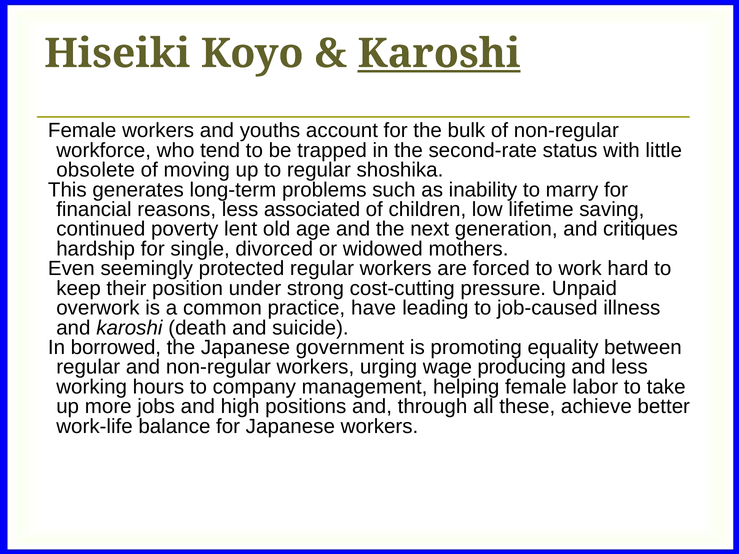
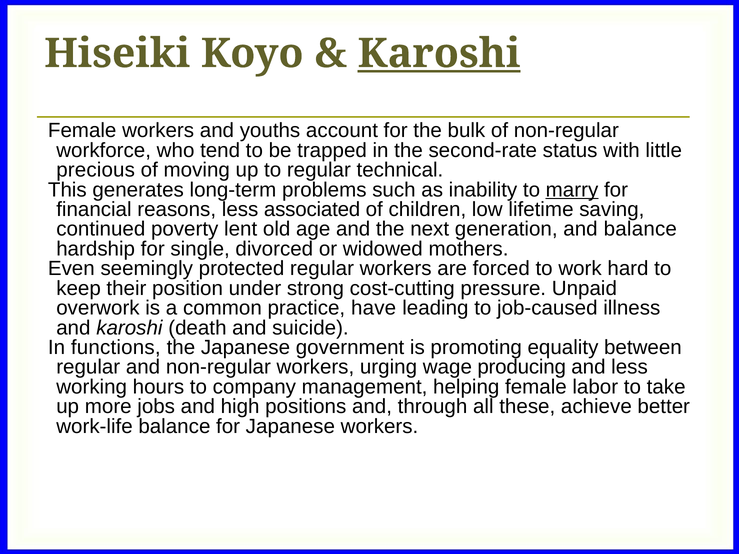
obsolete: obsolete -> precious (96, 170)
shoshika: shoshika -> technical (400, 170)
marry underline: none -> present (572, 190)
and critiques: critiques -> balance (640, 229)
borrowed: borrowed -> functions (116, 348)
